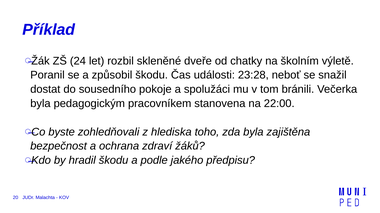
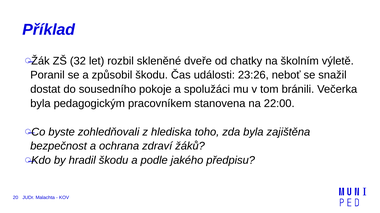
24: 24 -> 32 (78, 61)
23:28: 23:28 -> 23:26 (253, 75)
